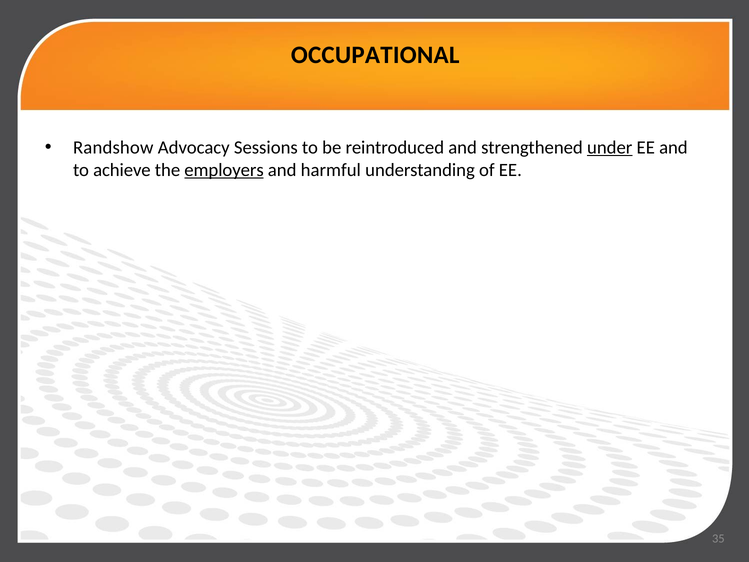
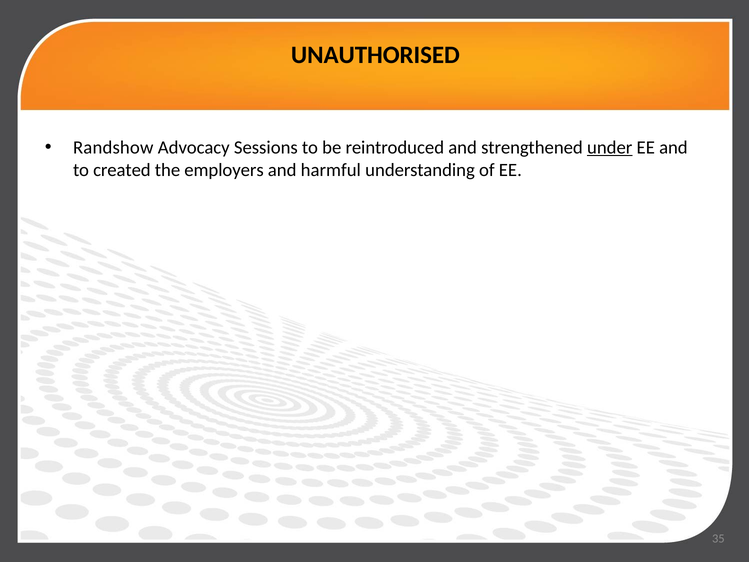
OCCUPATIONAL: OCCUPATIONAL -> UNAUTHORISED (375, 55)
achieve: achieve -> created (122, 170)
employers underline: present -> none (224, 170)
